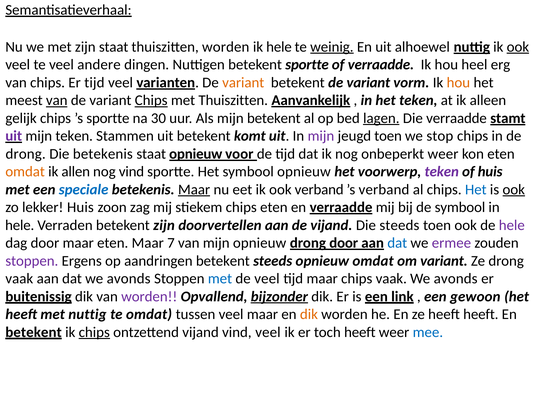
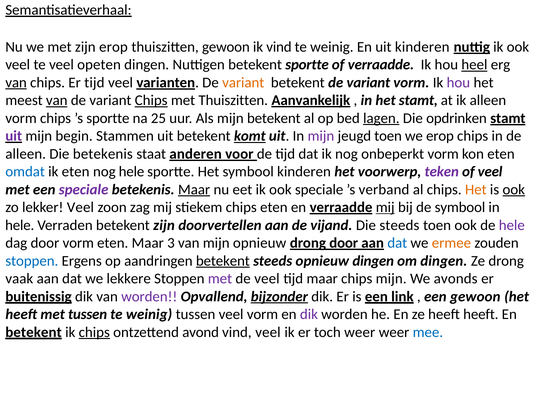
zijn staat: staat -> erop (113, 47)
thuiszitten worden: worden -> gewoon (226, 47)
ik hele: hele -> vind (279, 47)
weinig underline: present -> none (332, 47)
uit alhoewel: alhoewel -> kinderen (422, 47)
ook underline: present -> none (518, 47)
andere: andere -> opeten (99, 65)
heel underline: none -> present (474, 65)
van underline: none -> present (16, 83)
hou colour: orange -> purple (458, 83)
het teken: teken -> stamt (418, 100)
gelijk: gelijk -> vorm (21, 118)
30: 30 -> 25 (158, 118)
Die verraadde: verraadde -> opdrinken (456, 118)
mijn teken: teken -> begin (74, 136)
komt underline: none -> present (250, 136)
we stop: stop -> erop (440, 136)
drong: drong -> alleen (26, 154)
staat opnieuw: opnieuw -> anderen (196, 154)
onbeperkt weer: weer -> vorm (443, 154)
omdat colour: orange -> blue (25, 172)
ik allen: allen -> eten (76, 172)
nog vind: vind -> hele (131, 172)
symbool opnieuw: opnieuw -> kinderen (304, 172)
of huis: huis -> veel (490, 172)
speciale colour: blue -> purple (84, 190)
ook verband: verband -> speciale (319, 190)
Het colour: blue -> orange (476, 190)
lekker Huis: Huis -> Veel (80, 207)
mij underline: none -> present (385, 207)
door maar: maar -> vorm (78, 243)
7: 7 -> 3 (171, 243)
ermee colour: purple -> orange (451, 243)
stoppen colour: purple -> blue (32, 261)
betekent underline: none -> present (223, 261)
opnieuw omdat: omdat -> dingen (373, 261)
om variant: variant -> dingen (444, 261)
dat we avonds: avonds -> lekkere (129, 279)
met colour: blue -> purple (220, 279)
chips vaak: vaak -> mijn (391, 279)
met nuttig: nuttig -> tussen (88, 314)
omdat: omdat -> weinig (149, 314)
veel maar: maar -> vorm (262, 314)
dik colour: orange -> purple (309, 314)
ontzettend vijand: vijand -> avond (201, 332)
toch heeft: heeft -> weer (360, 332)
